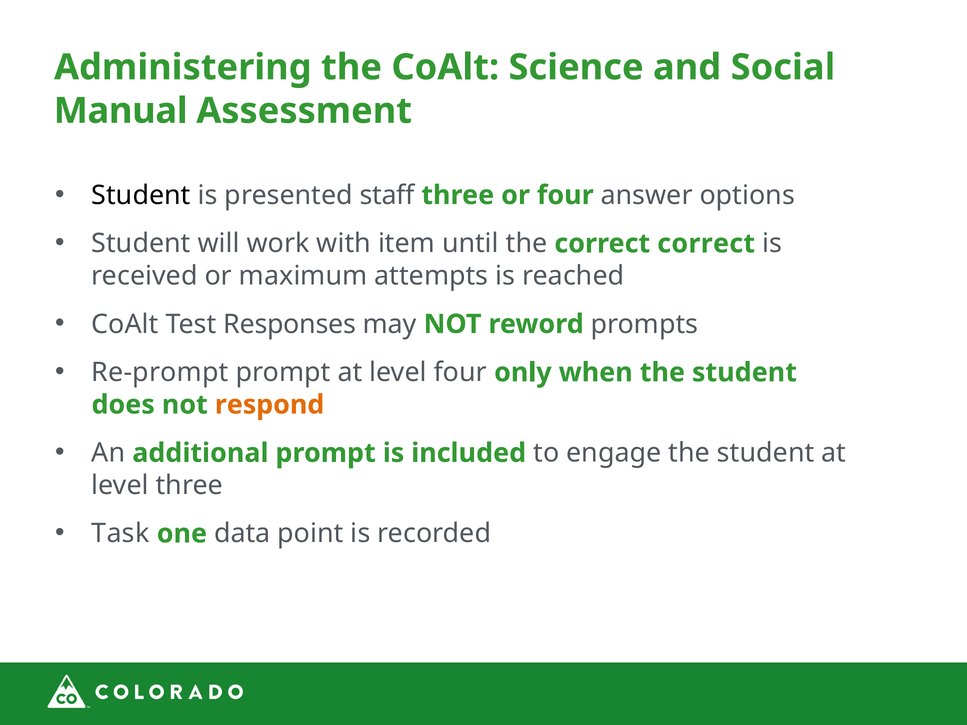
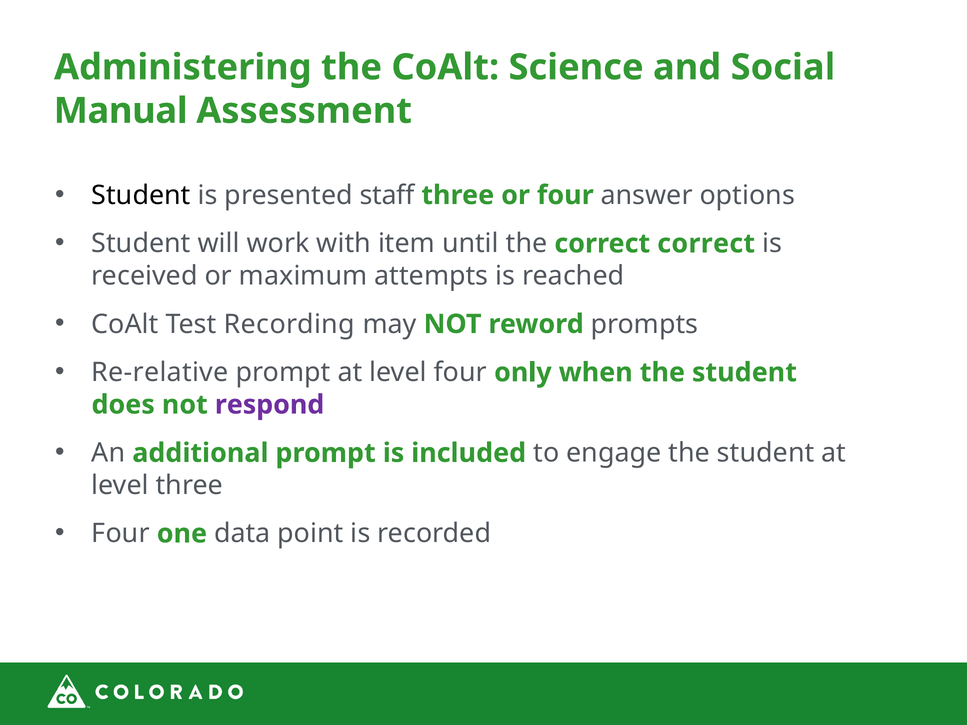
Responses: Responses -> Recording (289, 324)
Re-prompt: Re-prompt -> Re-relative (160, 373)
respond colour: orange -> purple (270, 405)
Task: Task -> Four (121, 534)
